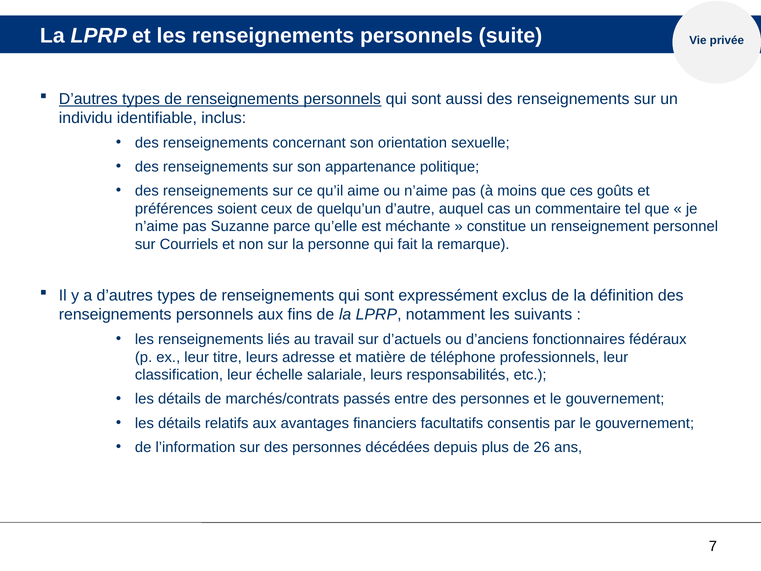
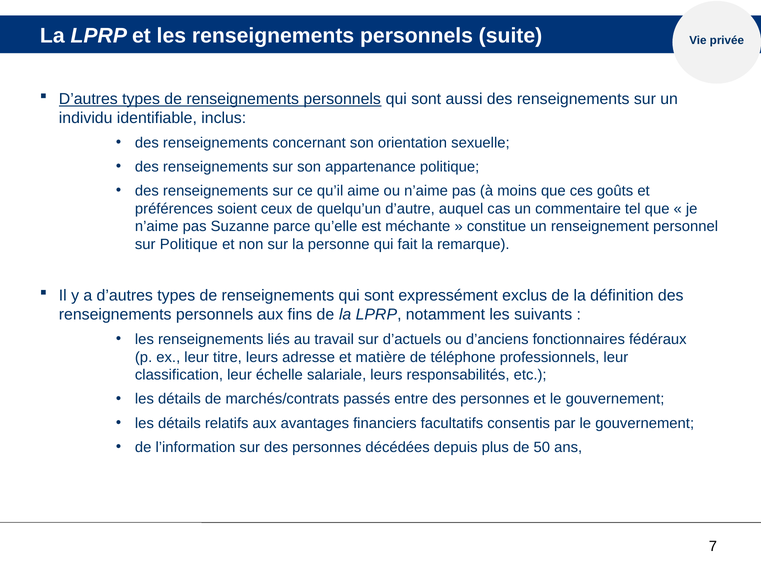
sur Courriels: Courriels -> Politique (189, 244)
26: 26 -> 50 (542, 447)
